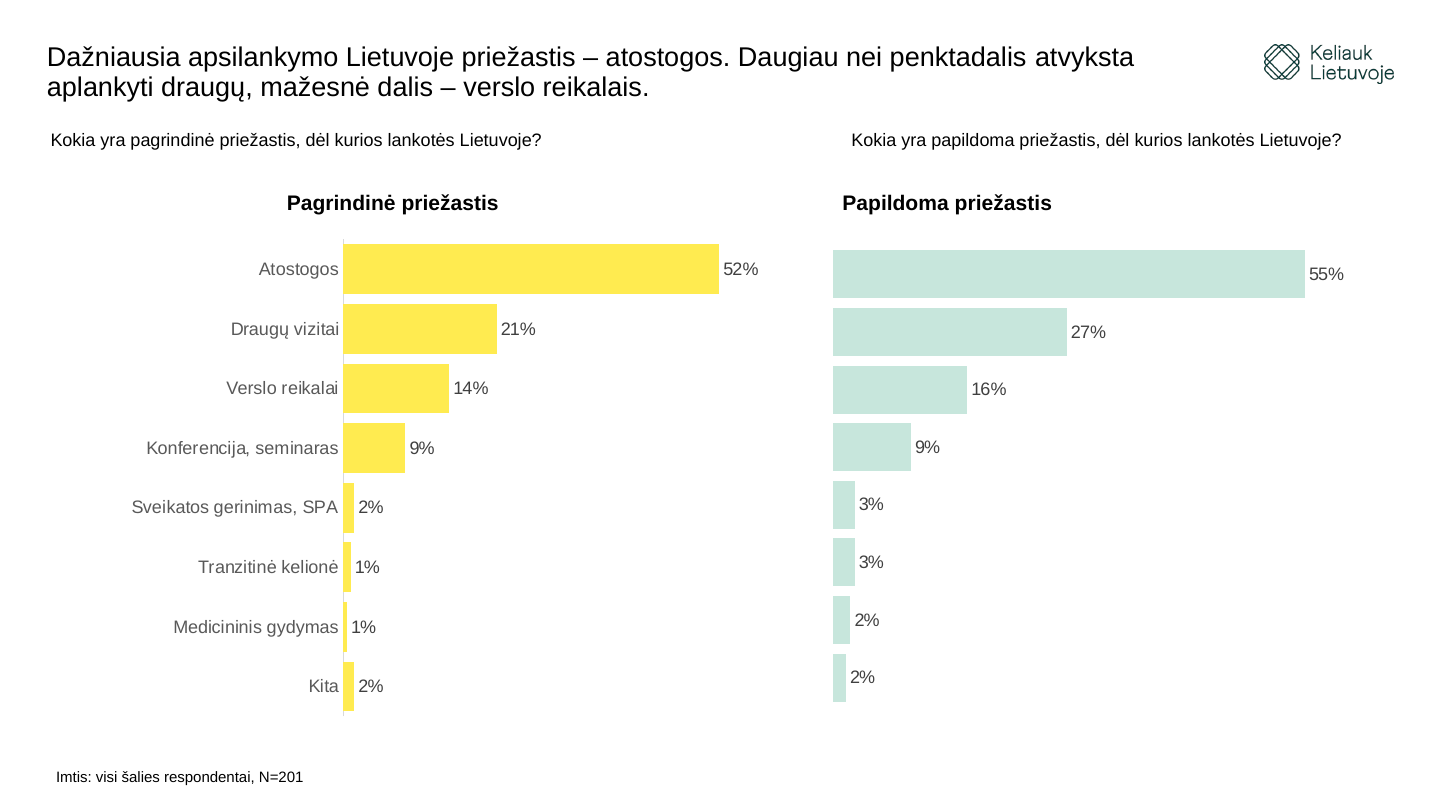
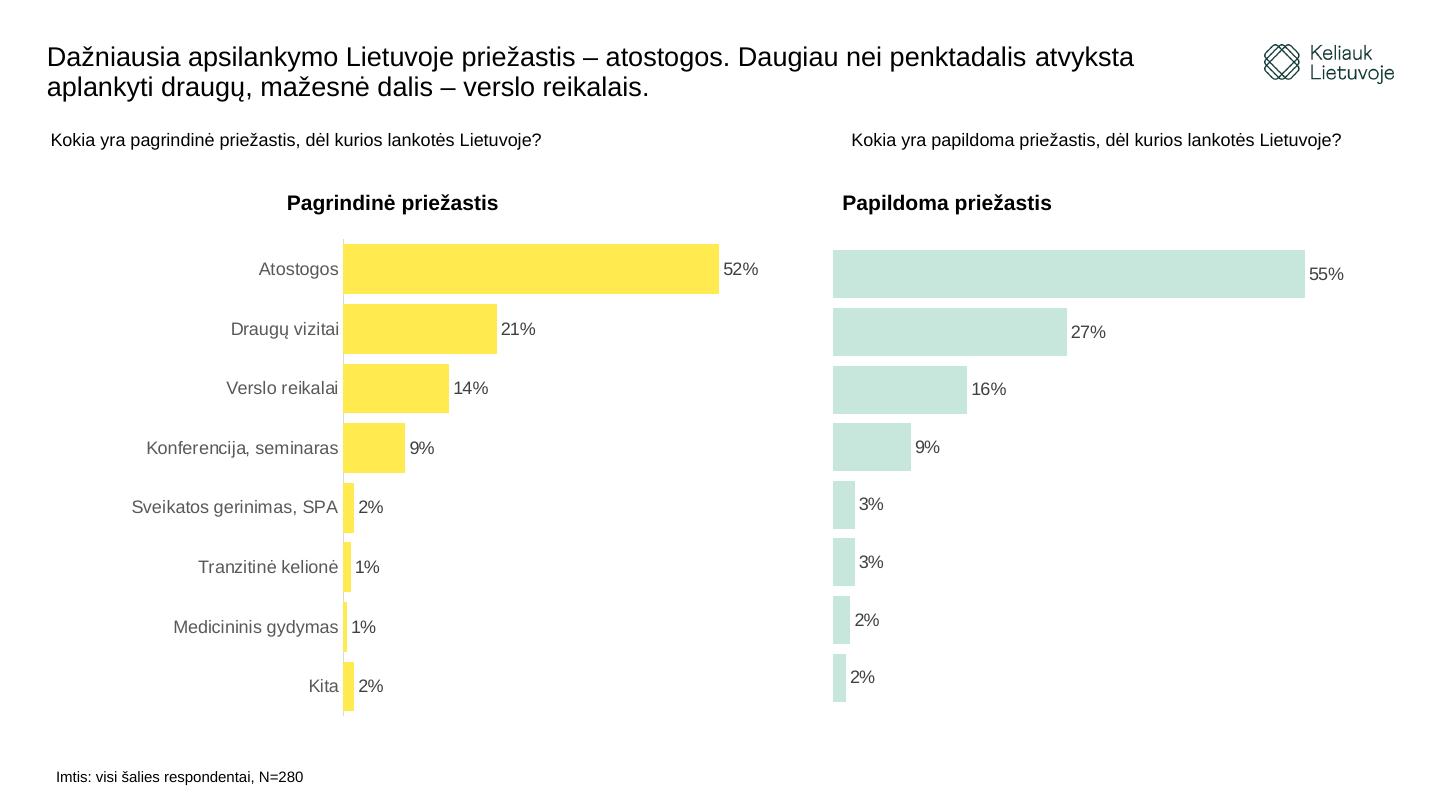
N=201: N=201 -> N=280 (281, 778)
